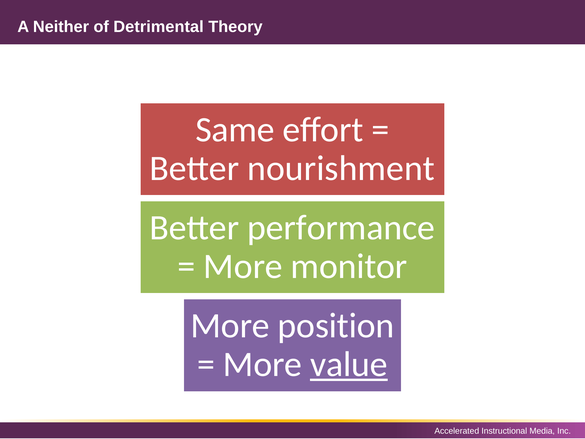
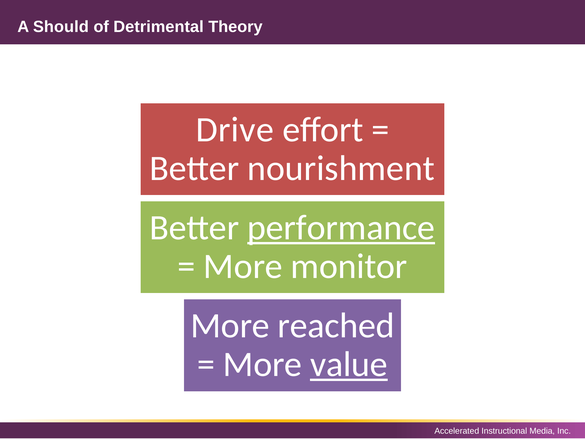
Neither: Neither -> Should (61, 27)
Same: Same -> Drive (235, 130)
performance underline: none -> present (341, 228)
position: position -> reached (336, 326)
